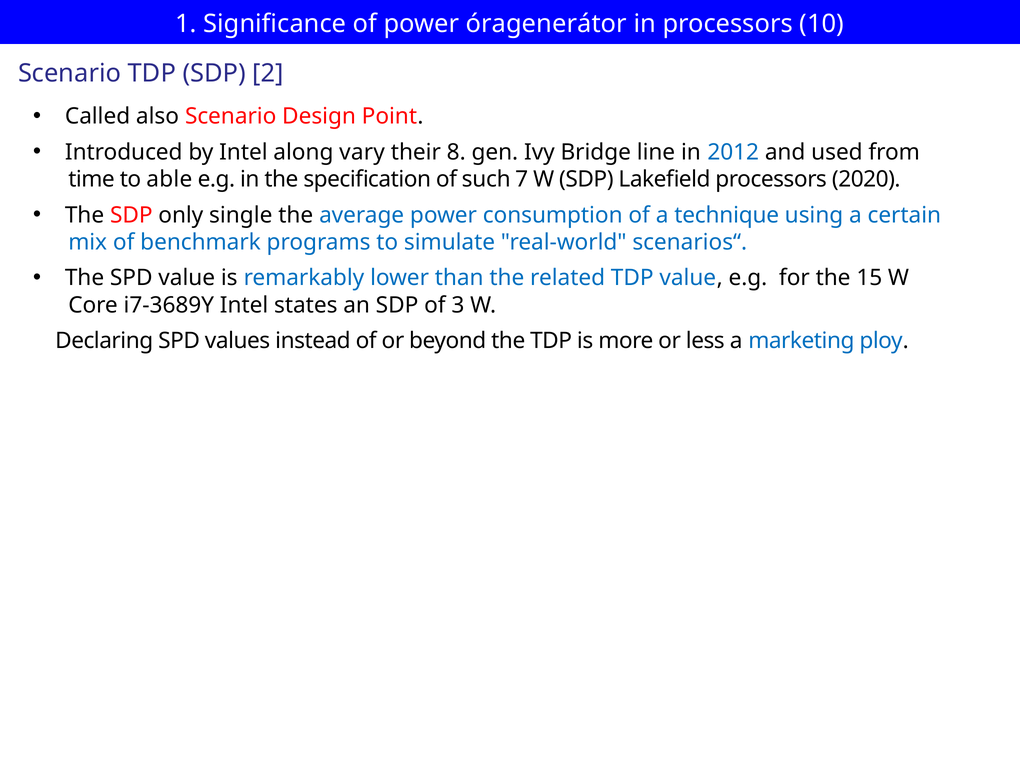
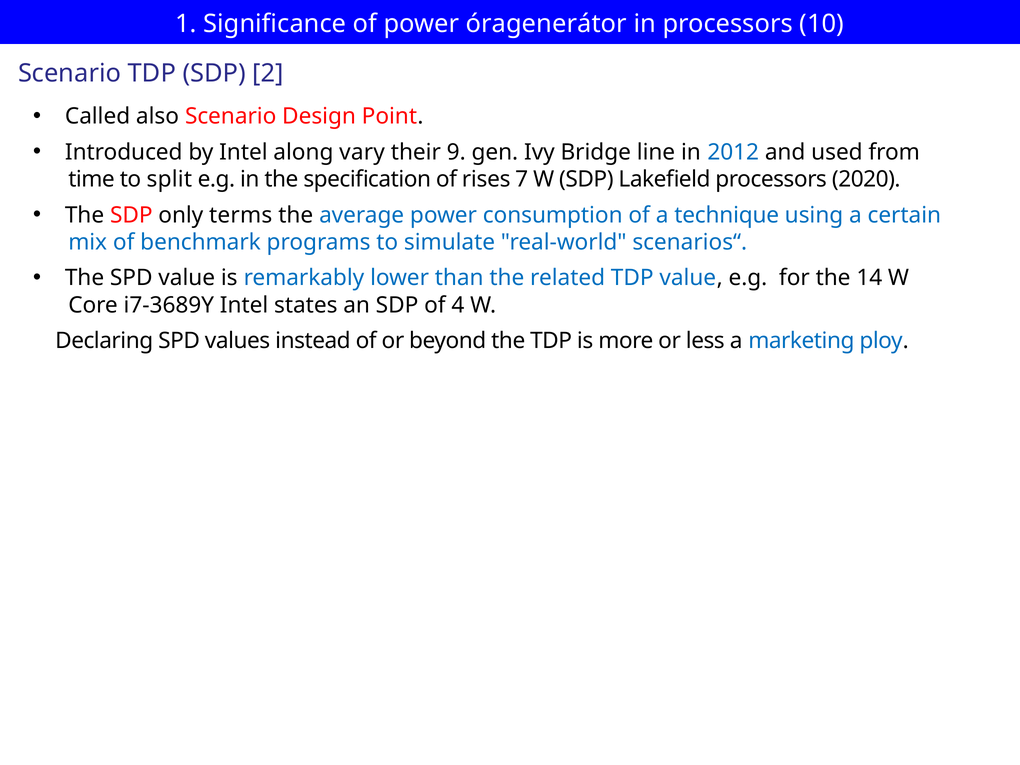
8: 8 -> 9 (456, 152)
able: able -> split (169, 179)
such: such -> rises (486, 179)
single: single -> terms (241, 215)
15: 15 -> 14 (869, 278)
3: 3 -> 4 (458, 305)
